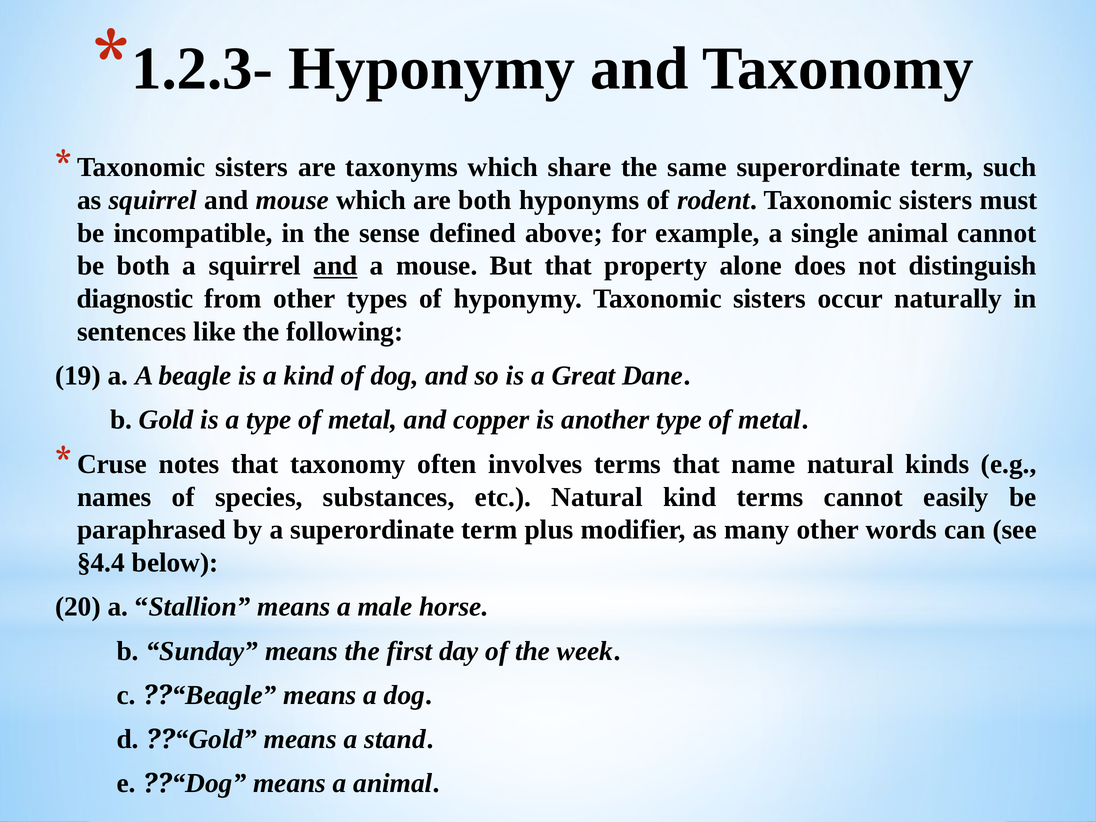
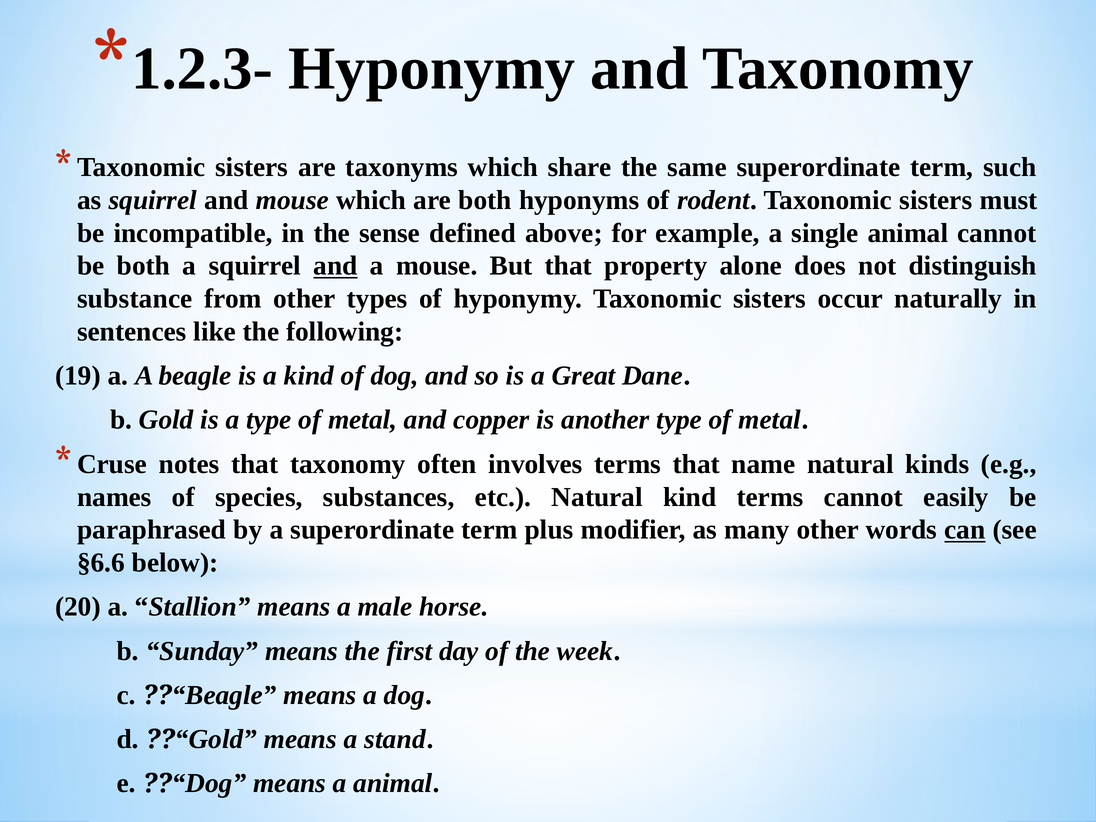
diagnostic: diagnostic -> substance (135, 299)
can underline: none -> present (965, 530)
§4.4: §4.4 -> §6.6 (101, 563)
